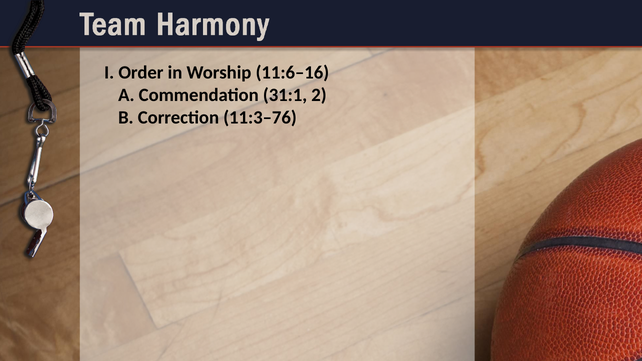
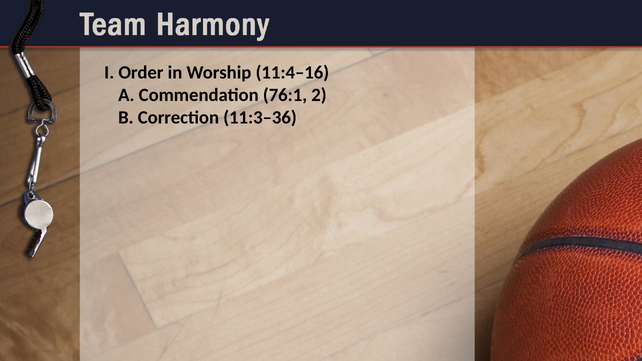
11:6–16: 11:6–16 -> 11:4–16 (292, 73)
31:1: 31:1 -> 76:1 (285, 95)
11:3–76: 11:3–76 -> 11:3–36 (260, 118)
